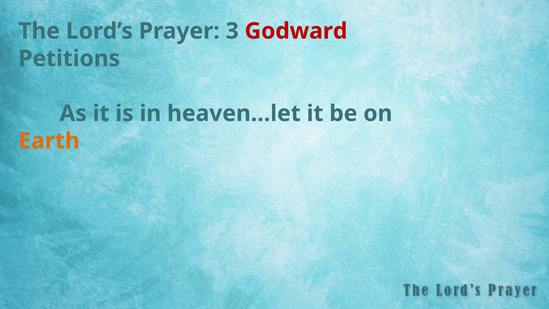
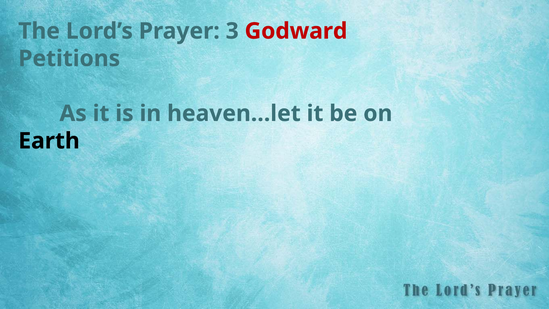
Earth colour: orange -> black (49, 141)
